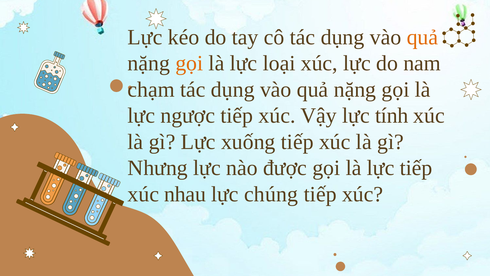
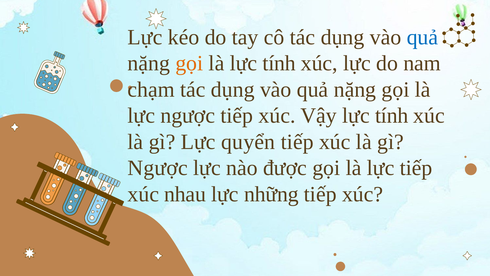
quả colour: orange -> blue (422, 37)
là lực loại: loại -> tính (279, 63)
xuống: xuống -> quyển (248, 142)
Nhưng: Nhưng -> Ngược (158, 168)
chúng: chúng -> những (271, 194)
